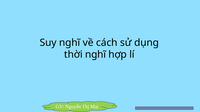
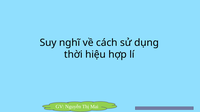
thời nghĩ: nghĩ -> hiệu (95, 55)
